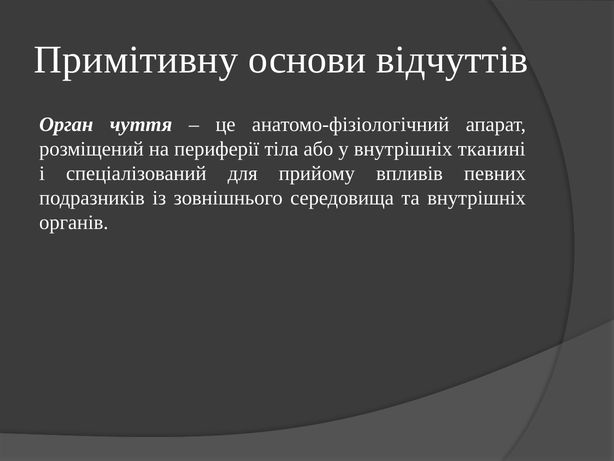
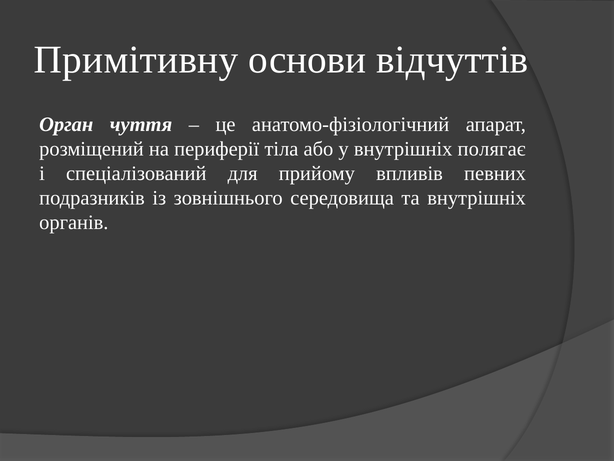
тканині: тканині -> полягає (492, 149)
